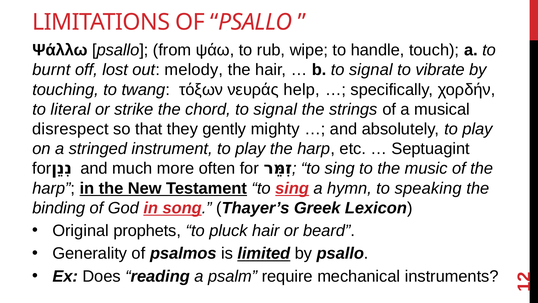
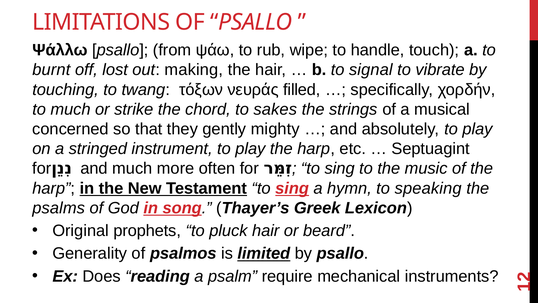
melody: melody -> making (194, 70)
help: help -> filled (302, 89)
to literal: literal -> much (71, 109)
chord to signal: signal -> sakes (275, 109)
disrespect: disrespect -> concerned (71, 129)
binding: binding -> psalms (59, 208)
